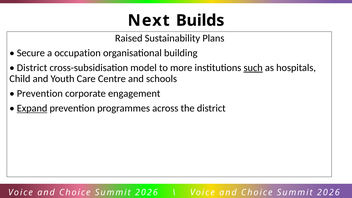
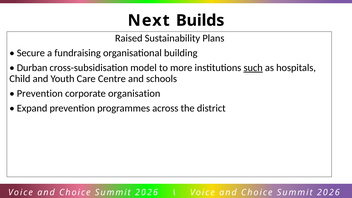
occupation: occupation -> fundraising (78, 53)
District: District -> Durban (32, 68)
engagement: engagement -> organisation (134, 94)
Expand underline: present -> none (32, 108)
